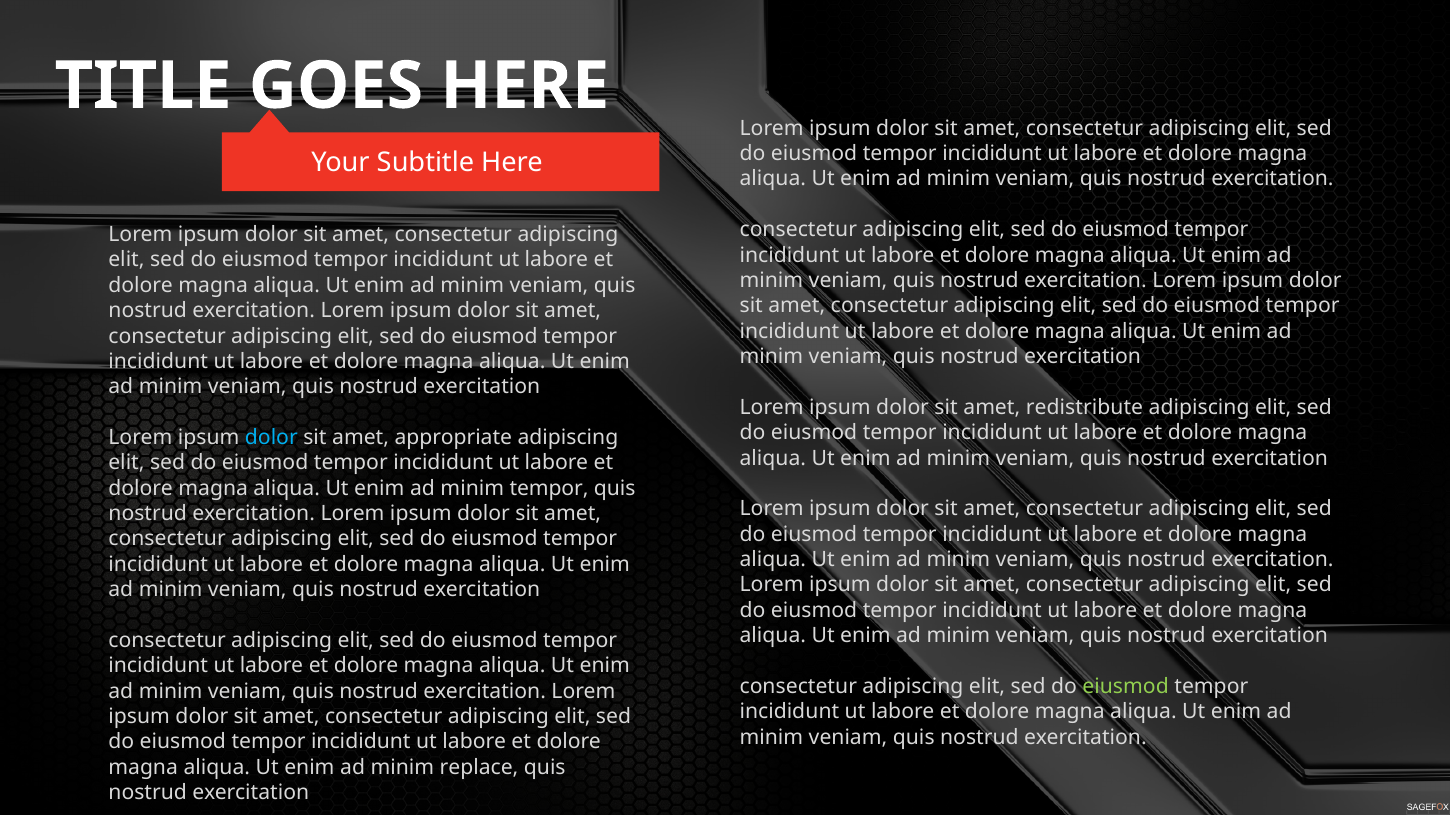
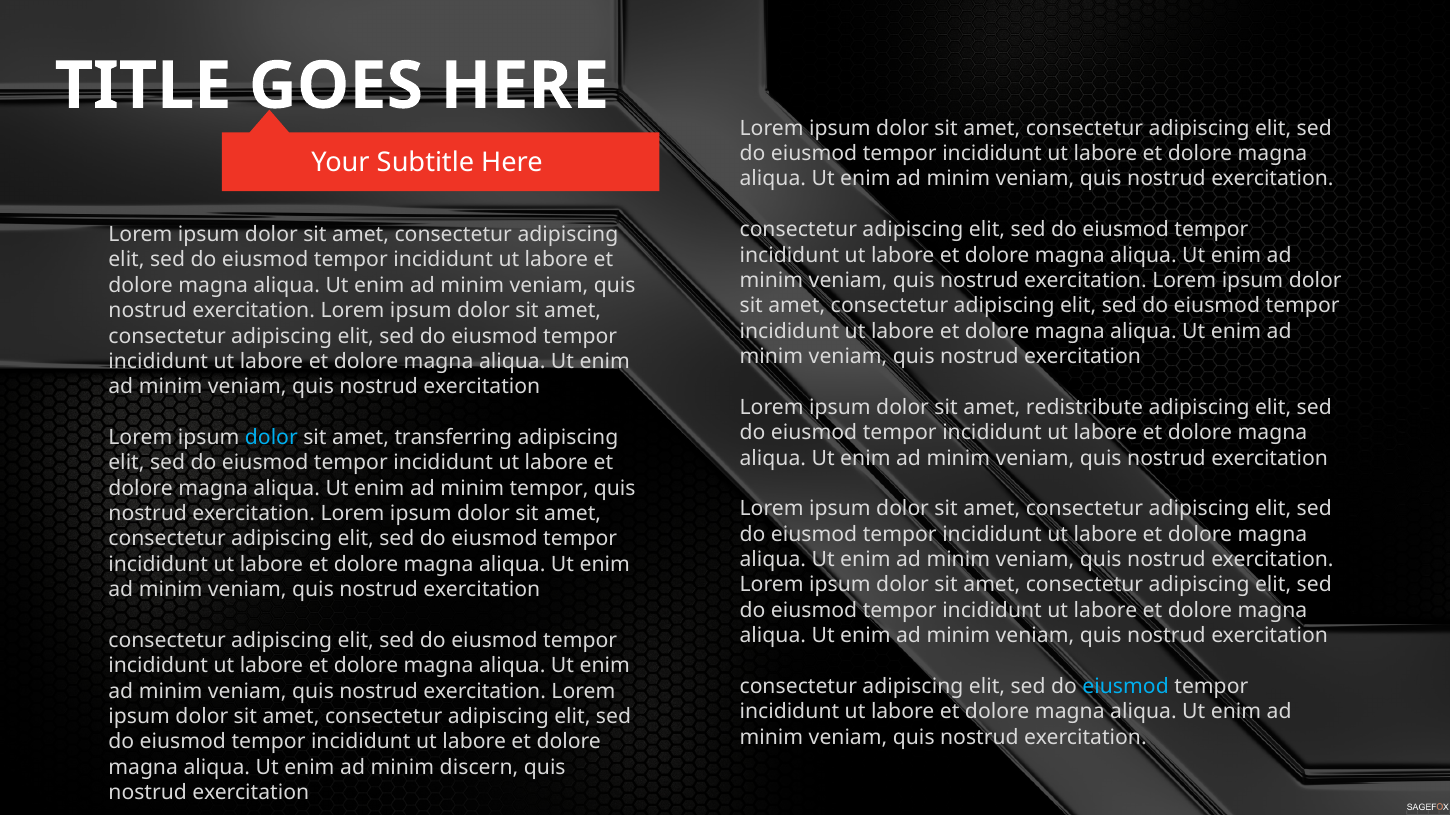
appropriate: appropriate -> transferring (453, 438)
eiusmod colour: light green -> light blue (1126, 687)
replace: replace -> discern (479, 768)
